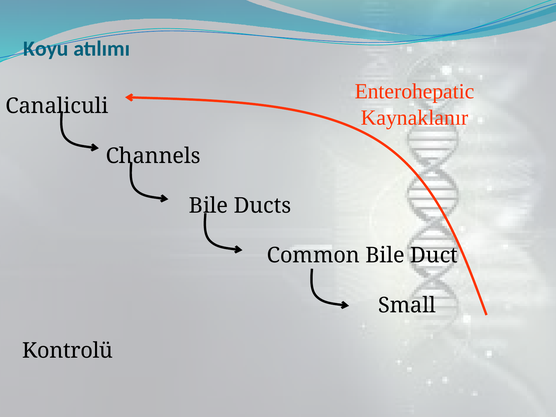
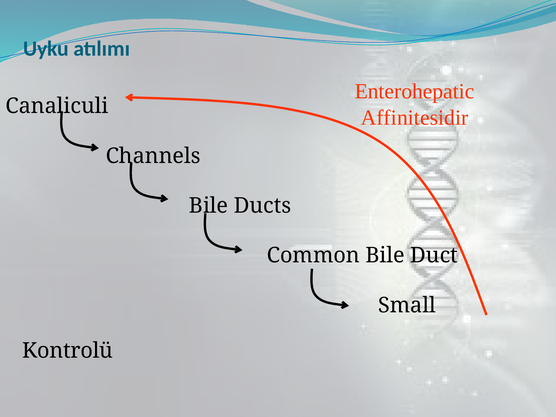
Koyu: Koyu -> Uyku (46, 49)
Kaynaklanır: Kaynaklanır -> Affinitesidir (415, 118)
